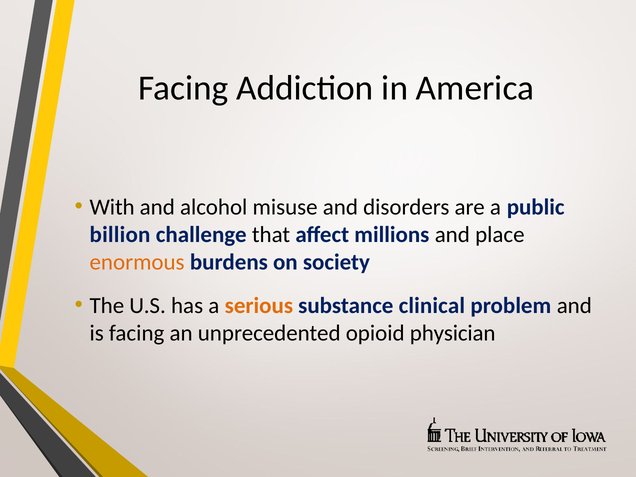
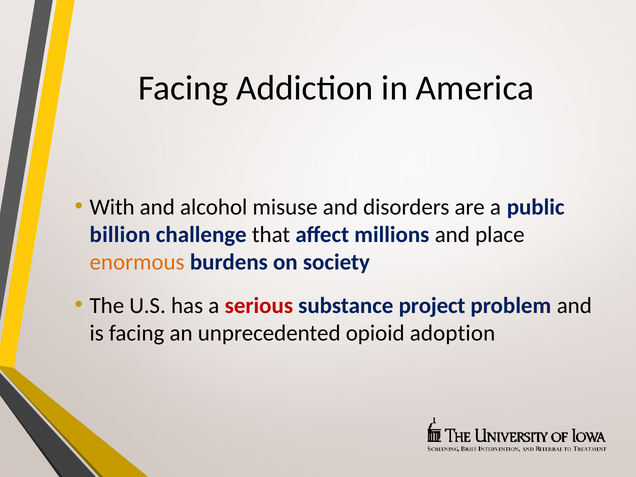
serious colour: orange -> red (259, 306)
clinical: clinical -> project (432, 306)
physician: physician -> adoption (453, 333)
